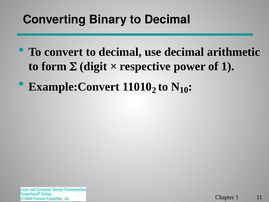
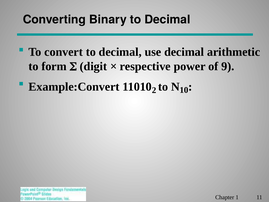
of 1: 1 -> 9 (228, 66)
